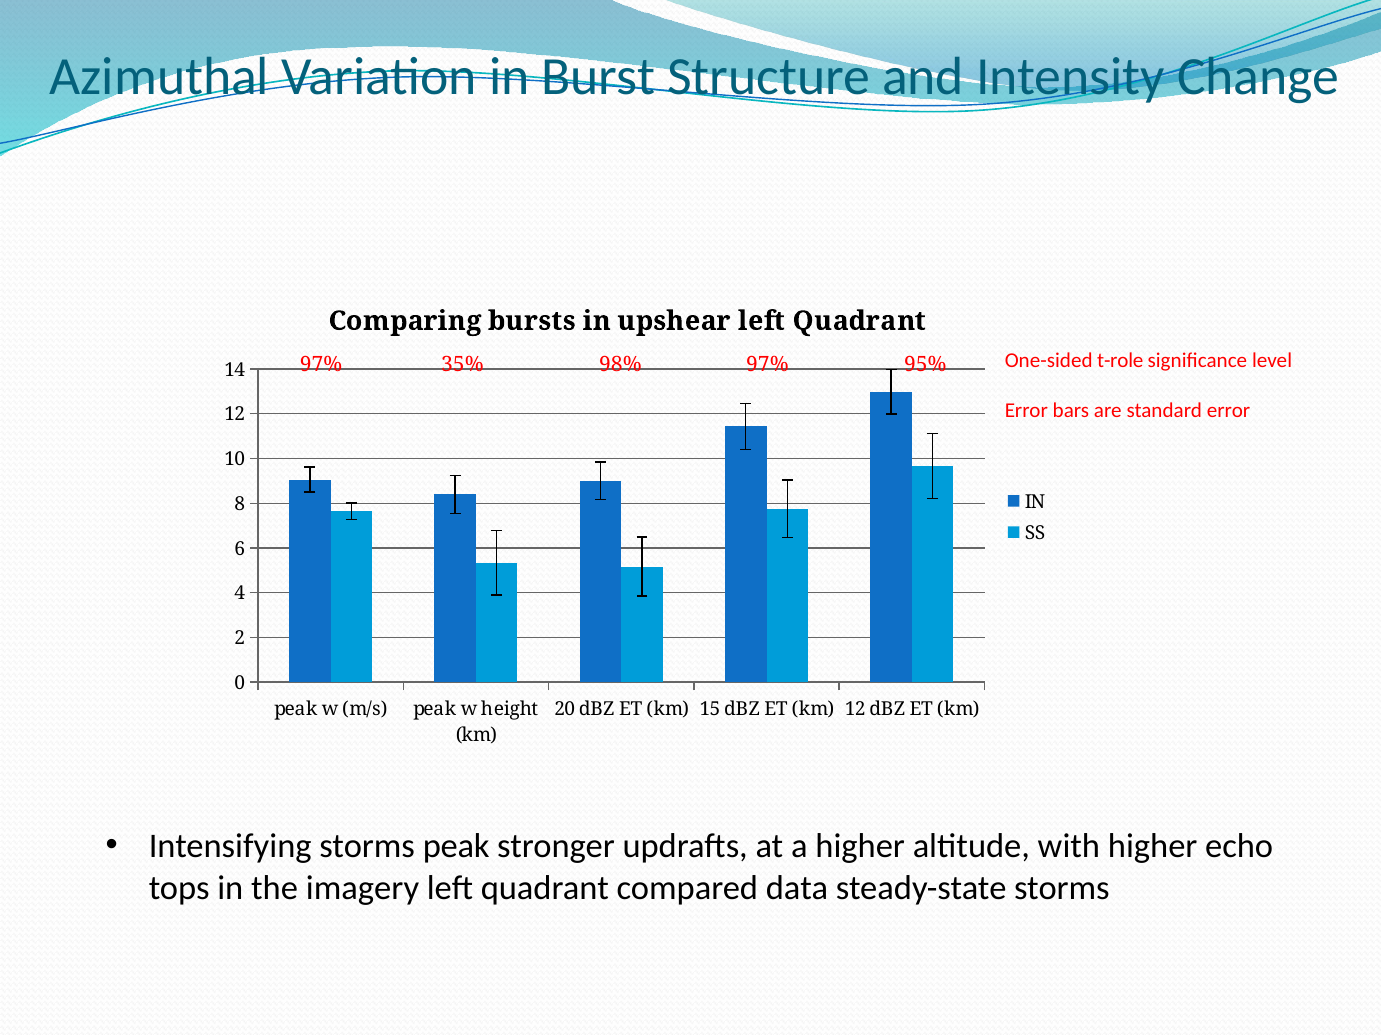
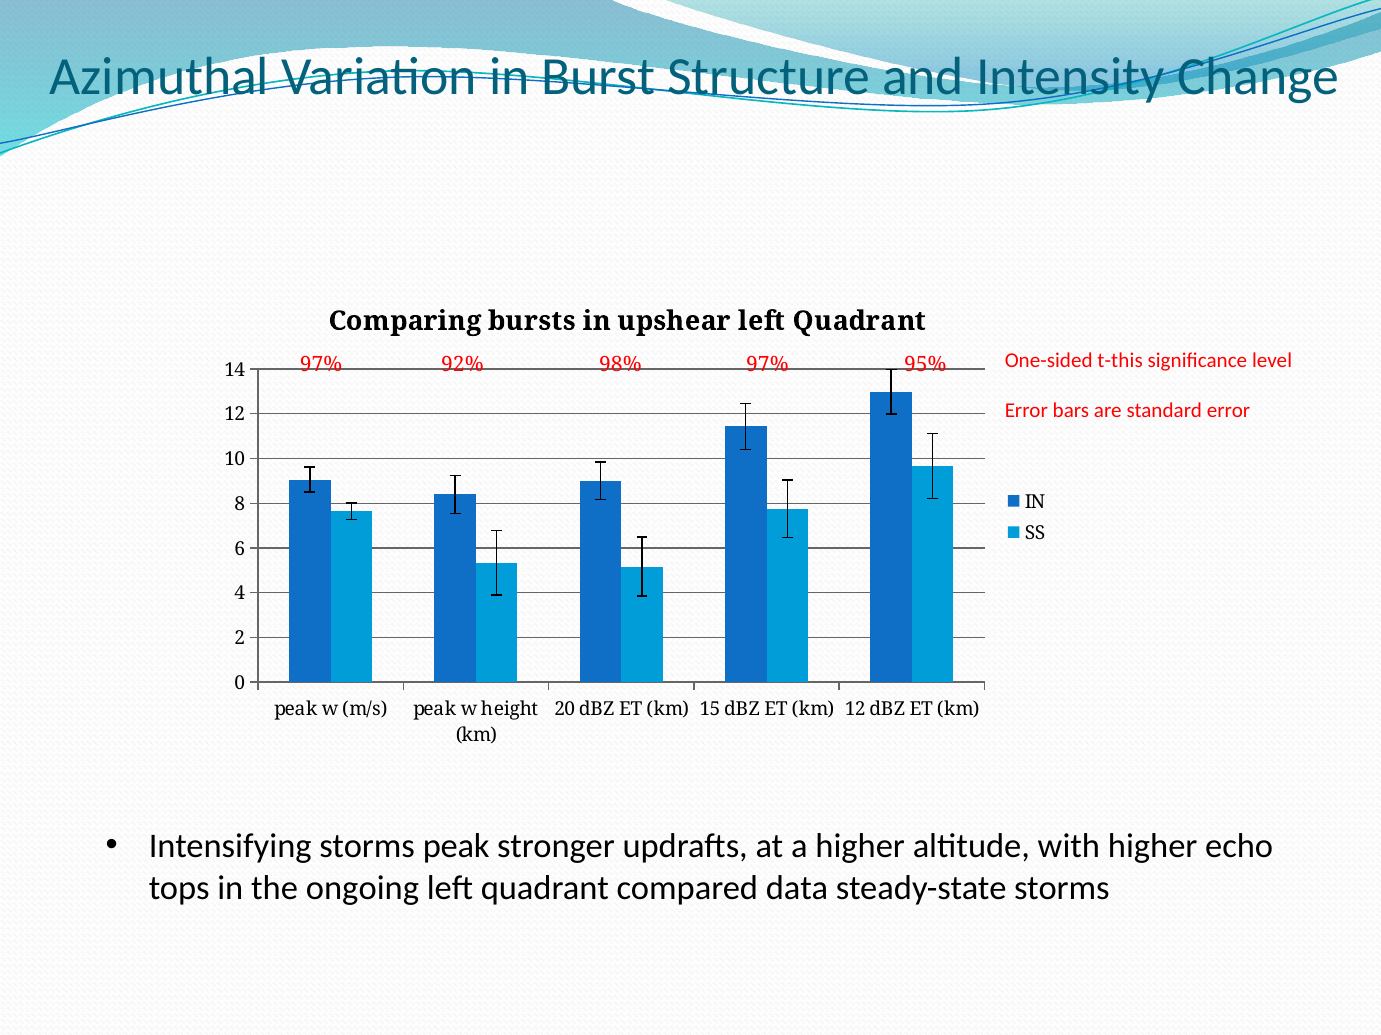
t-role: t-role -> t-this (1120, 360)
35%: 35% -> 92% (462, 364)
imagery: imagery -> ongoing (362, 888)
